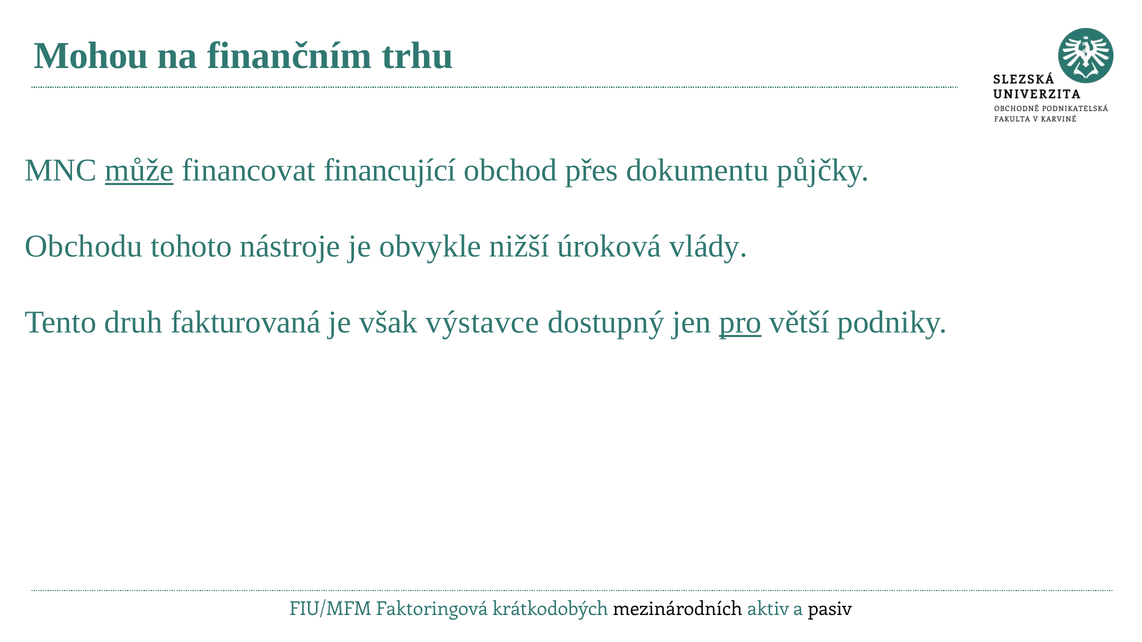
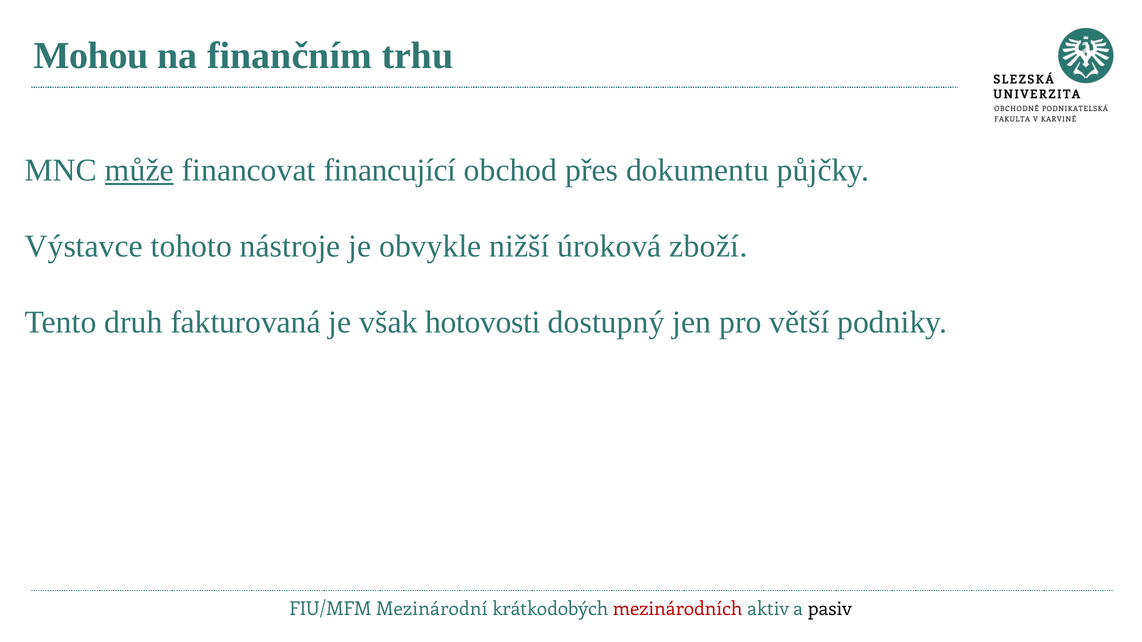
Obchodu: Obchodu -> Výstavce (84, 246)
vlády: vlády -> zboží (708, 246)
výstavce: výstavce -> hotovosti (483, 323)
pro underline: present -> none (740, 323)
Faktoringová: Faktoringová -> Mezinárodní (432, 609)
mezinárodních colour: black -> red (678, 609)
